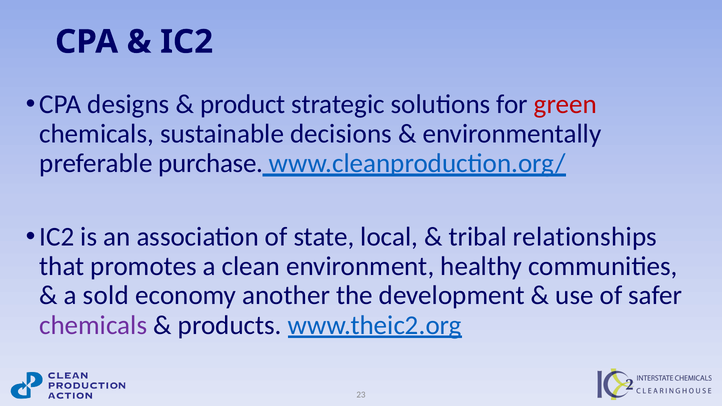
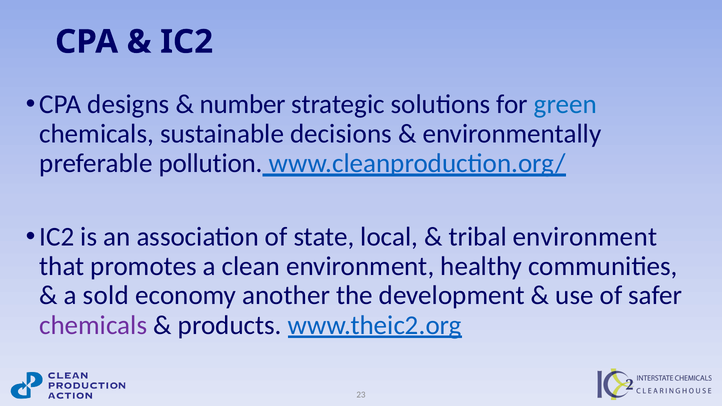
product: product -> number (243, 105)
green colour: red -> blue (565, 105)
purchase: purchase -> pollution (211, 163)
tribal relationships: relationships -> environment (585, 237)
